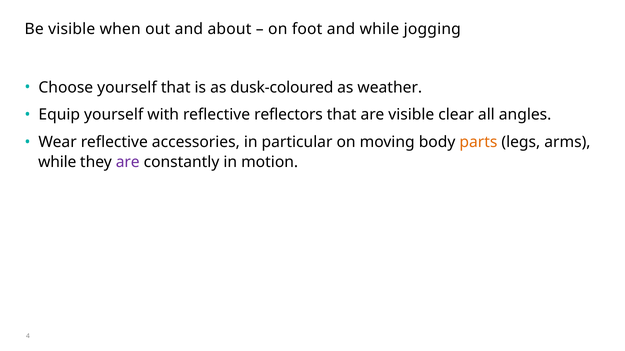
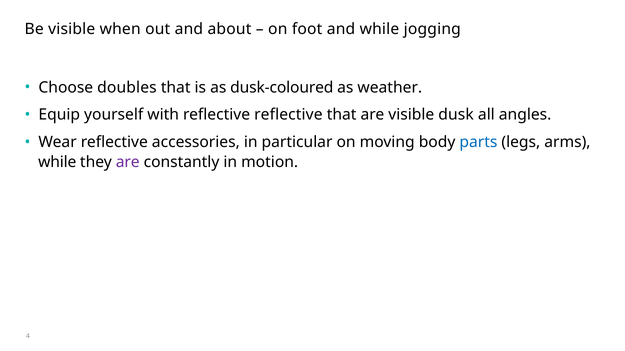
Choose yourself: yourself -> doubles (127, 88)
reflective reflectors: reflectors -> reflective (288, 115)
clear: clear -> dusk (456, 115)
parts colour: orange -> blue (478, 142)
